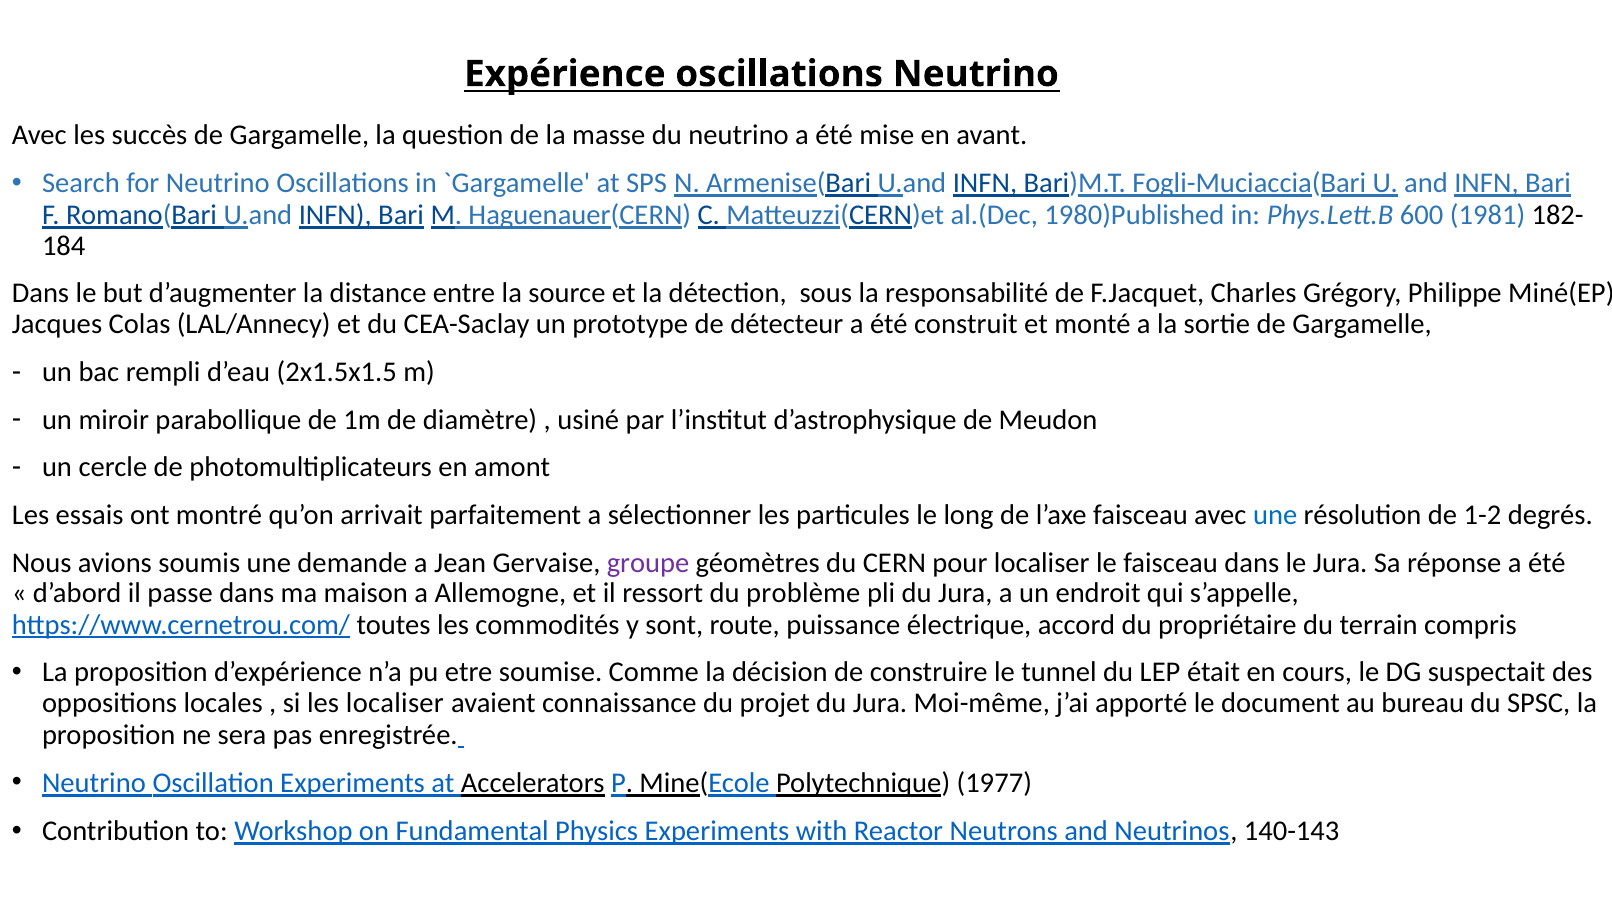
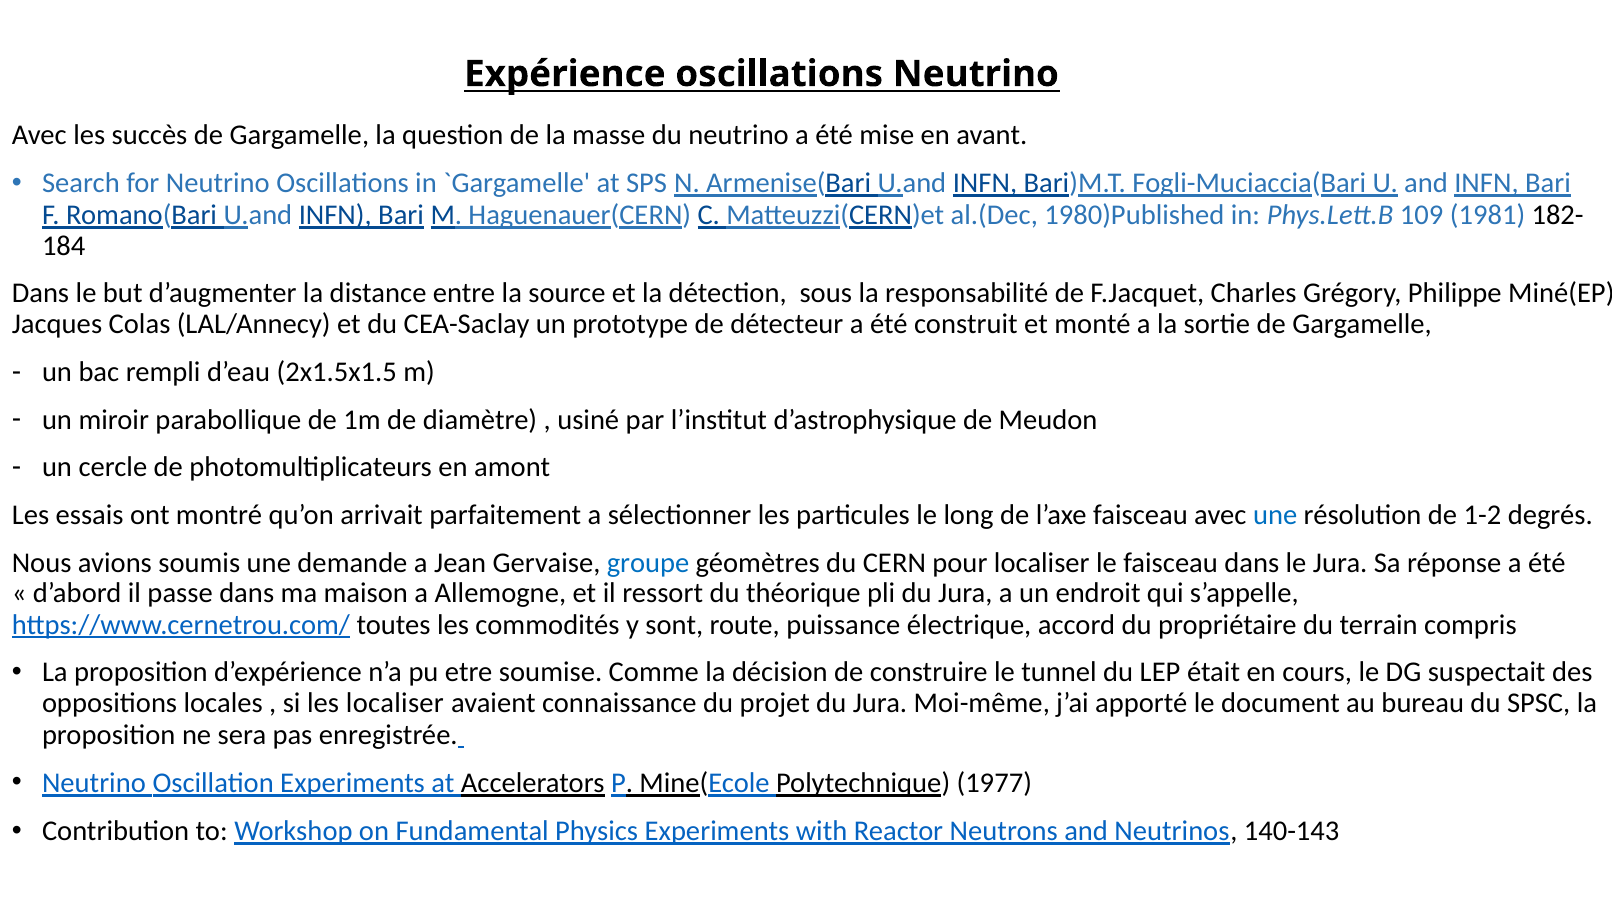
600: 600 -> 109 (1422, 215)
groupe colour: purple -> blue (648, 562)
problème: problème -> théorique (803, 593)
